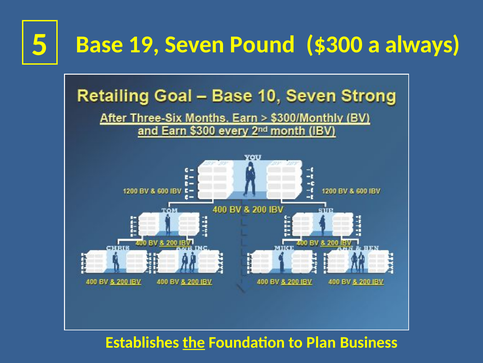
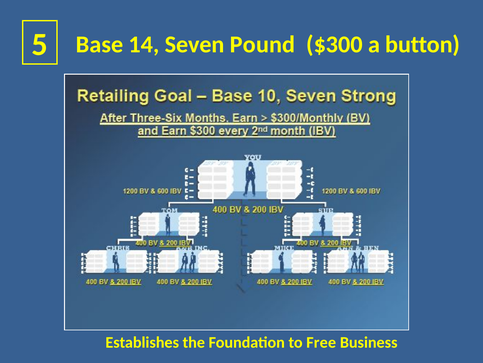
19: 19 -> 14 (144, 44)
always: always -> button (423, 44)
the underline: present -> none (194, 342)
Plan: Plan -> Free (321, 342)
